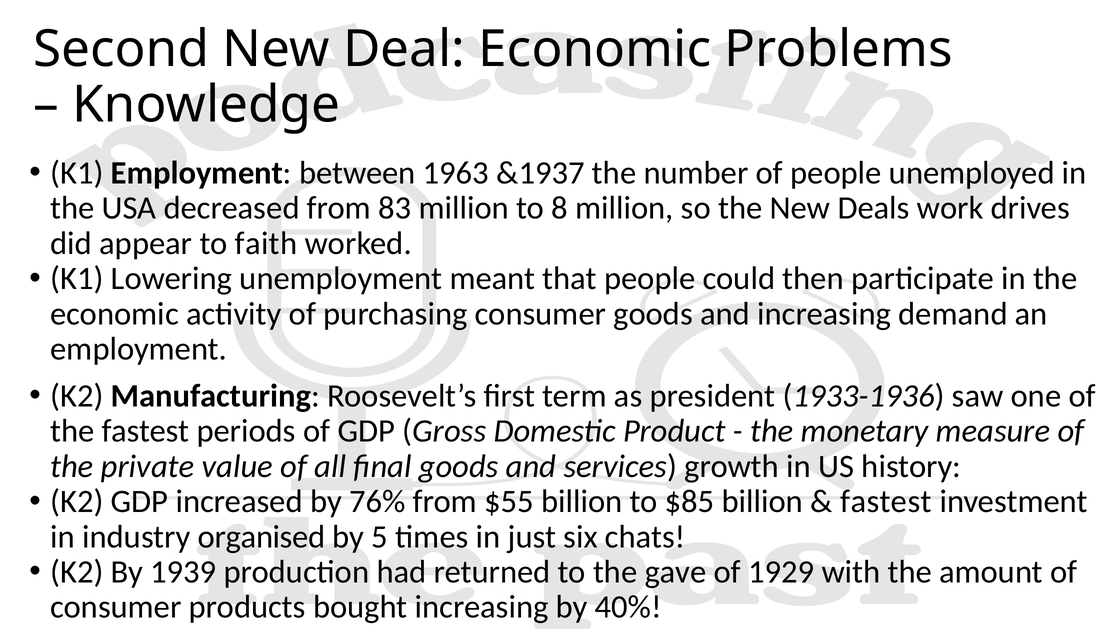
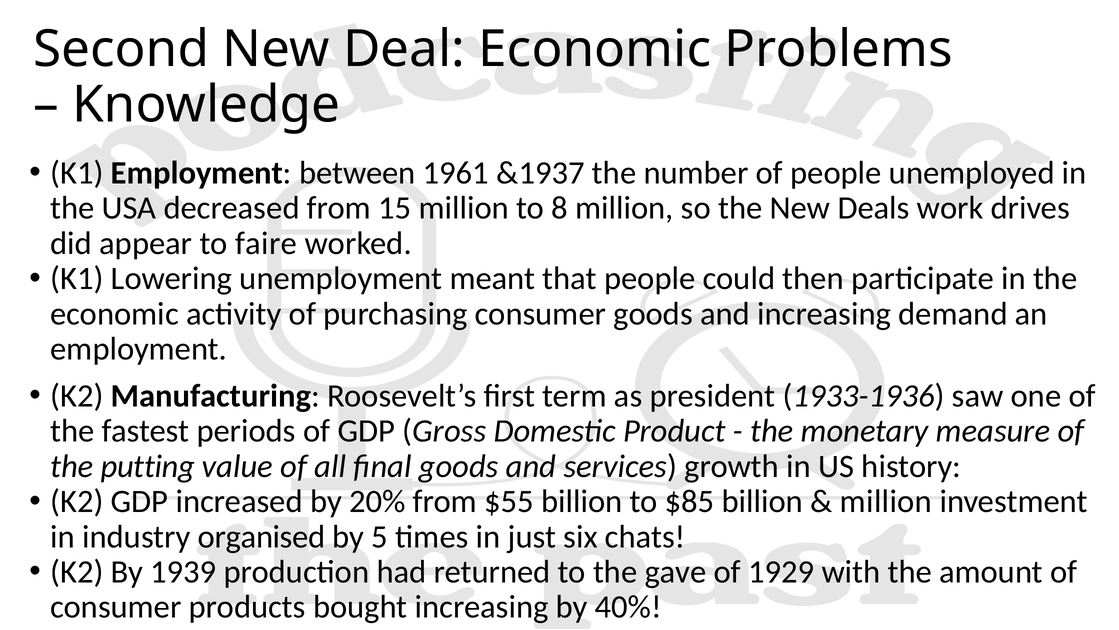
1963: 1963 -> 1961 (456, 173)
83: 83 -> 15 (395, 208)
faith: faith -> faire (266, 243)
private: private -> putting (148, 466)
76%: 76% -> 20% (377, 501)
fastest: fastest -> million (886, 501)
